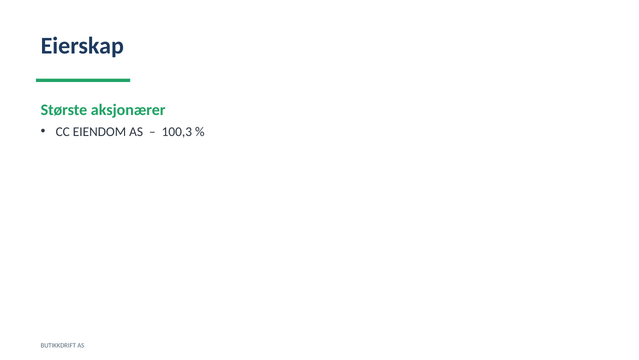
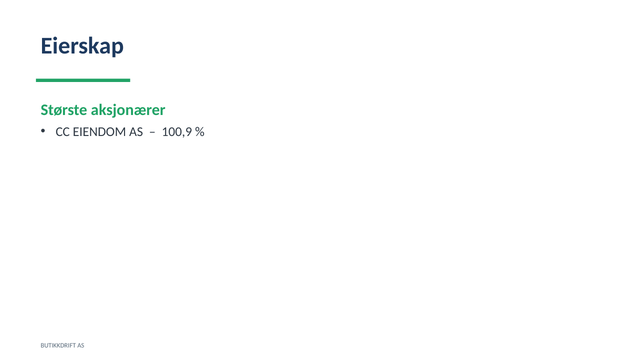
100,3: 100,3 -> 100,9 (177, 131)
